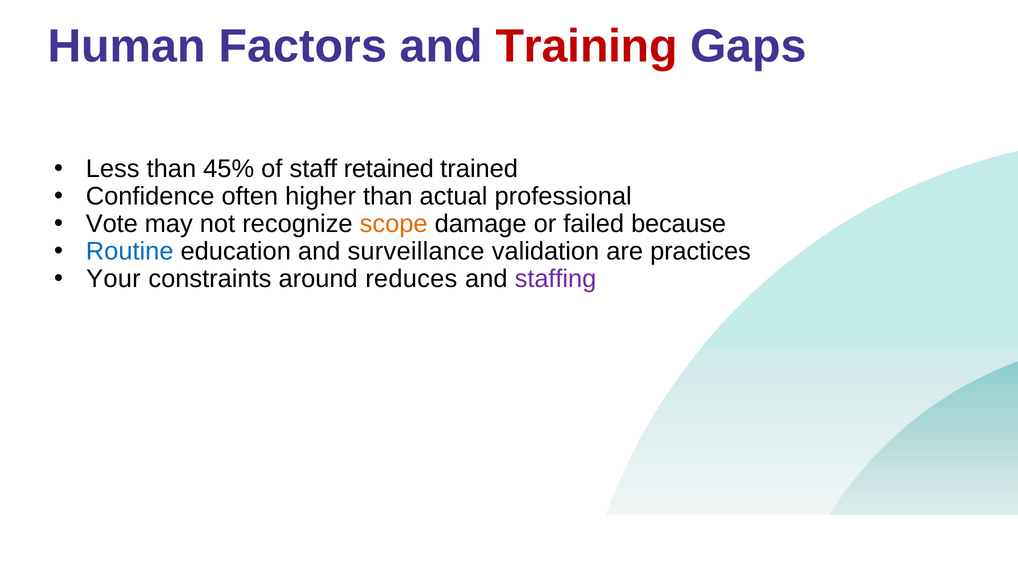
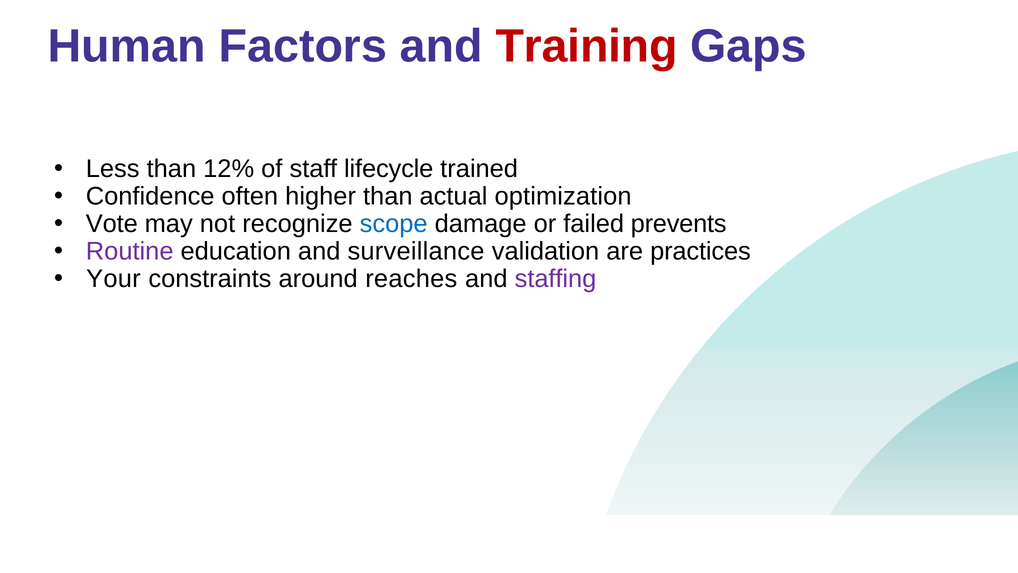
45%: 45% -> 12% (229, 169)
retained: retained -> lifecycle (389, 169)
professional: professional -> optimization (563, 196)
scope colour: orange -> blue (394, 224)
because: because -> prevents (679, 224)
Routine colour: blue -> purple (130, 251)
reduces: reduces -> reaches (411, 279)
